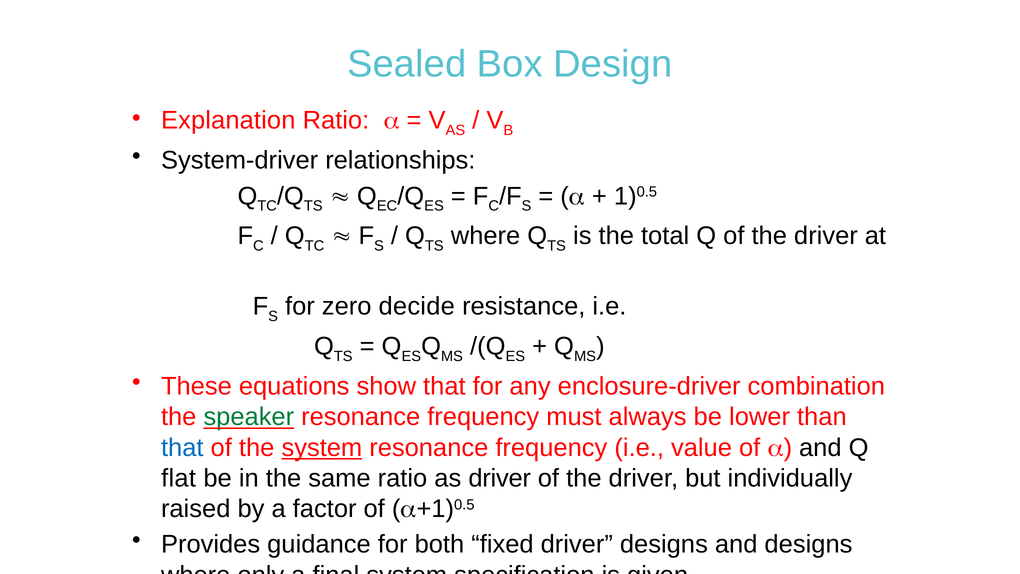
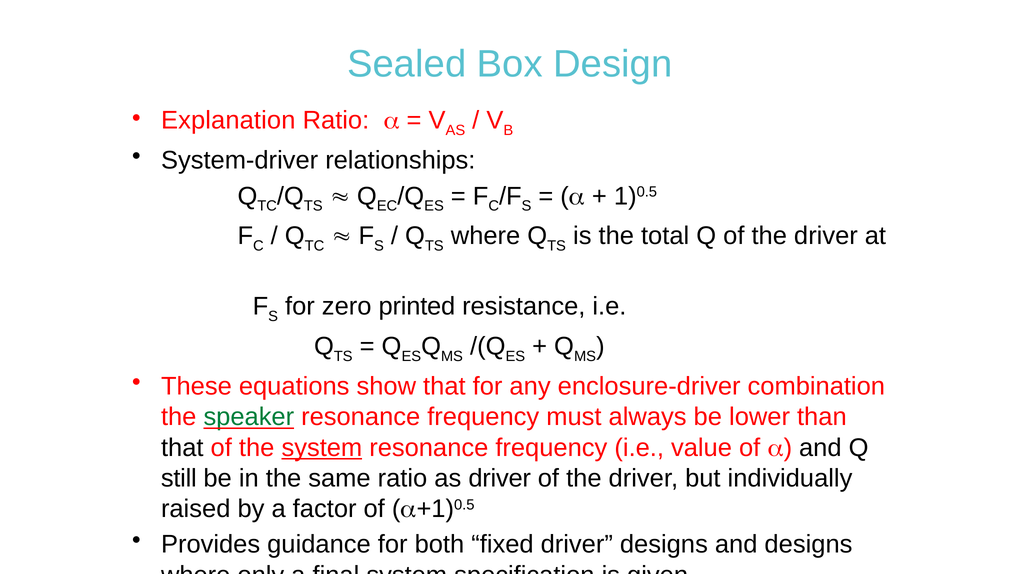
decide: decide -> printed (417, 306)
that colour: blue -> black (182, 447)
flat: flat -> still (179, 478)
